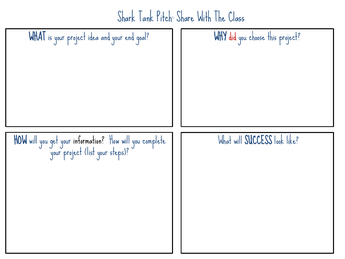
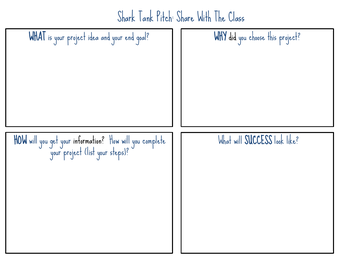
did colour: red -> black (233, 37)
